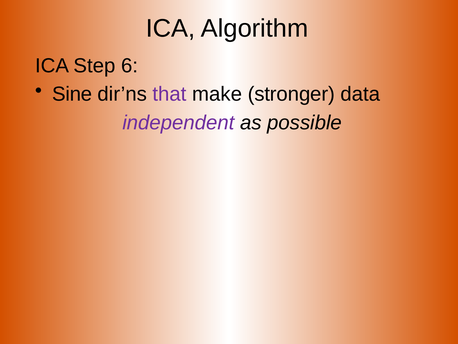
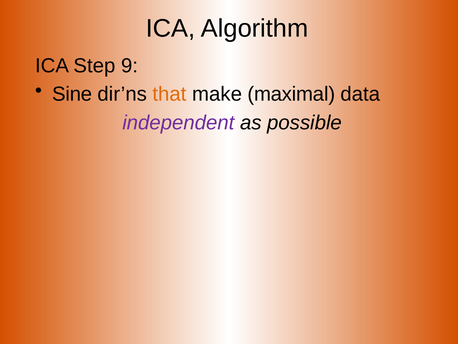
6: 6 -> 9 (130, 66)
that colour: purple -> orange (170, 94)
stronger: stronger -> maximal (291, 94)
